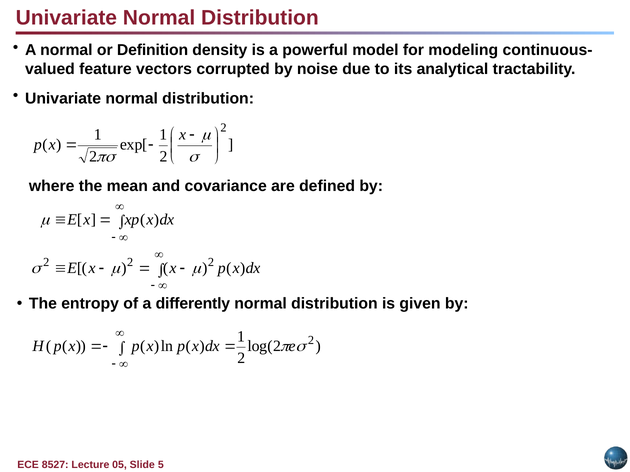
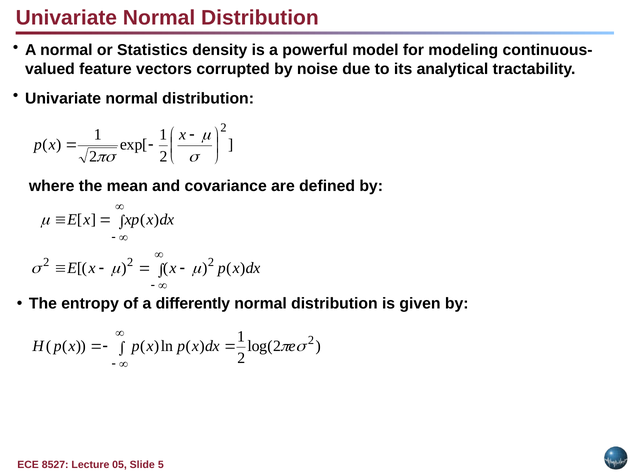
Definition: Definition -> Statistics (152, 50)
